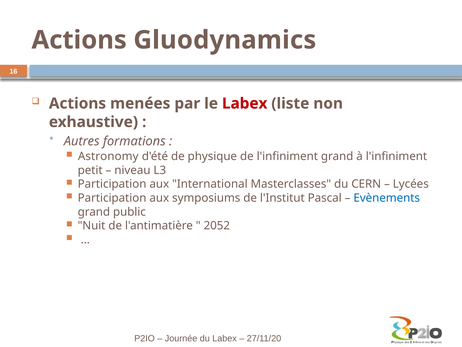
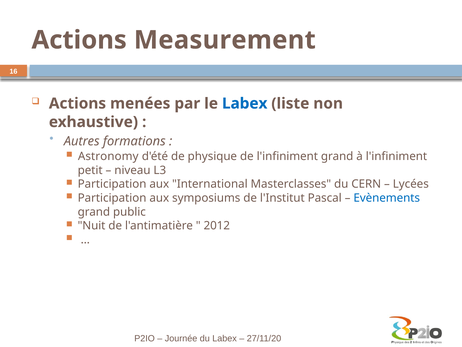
Gluodynamics: Gluodynamics -> Measurement (225, 40)
Labex colour: red -> blue (245, 103)
2052: 2052 -> 2012 (217, 225)
